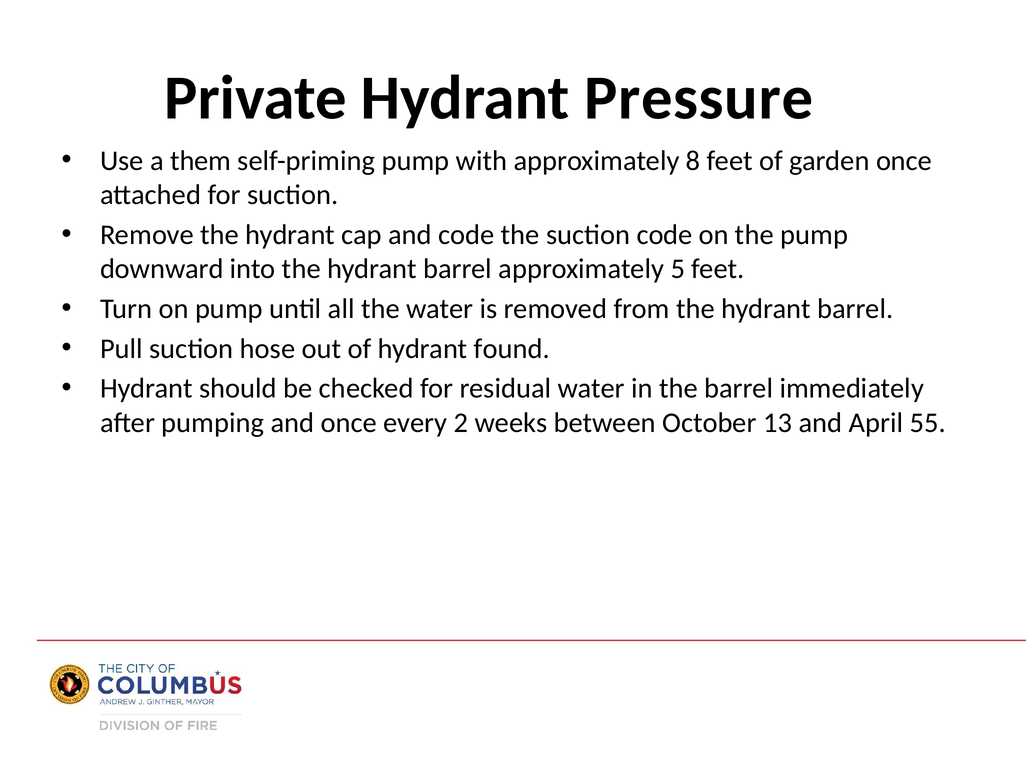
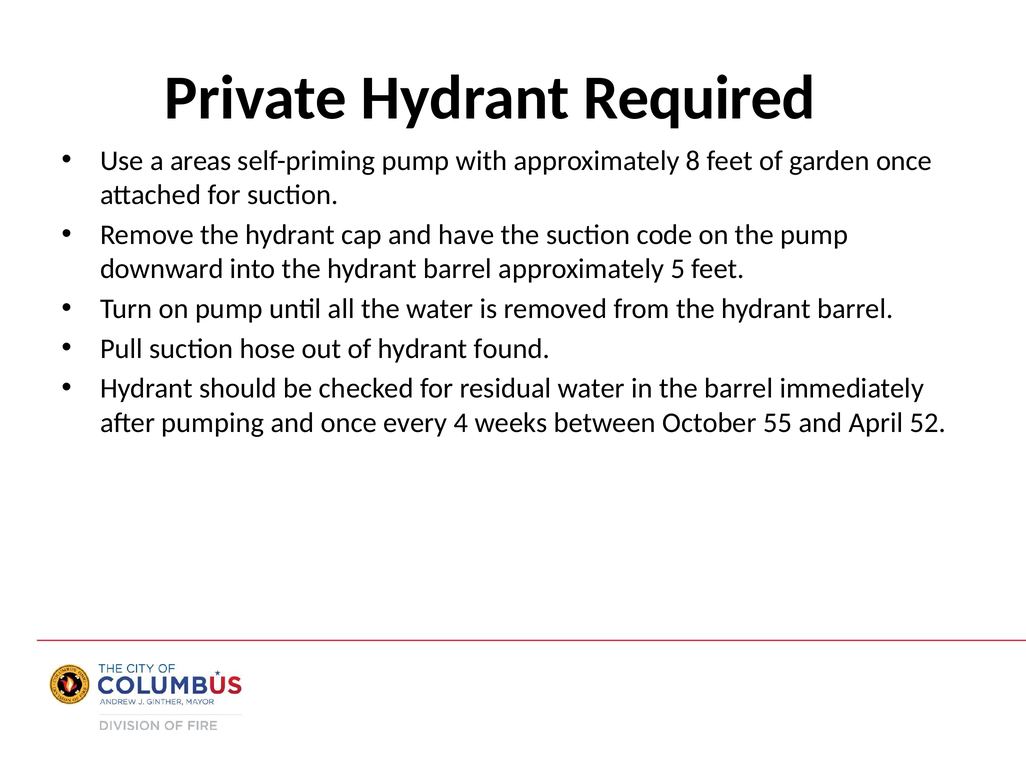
Pressure: Pressure -> Required (699, 98)
them: them -> areas (201, 161)
and code: code -> have (466, 235)
2: 2 -> 4 (461, 423)
13: 13 -> 55 (778, 423)
55: 55 -> 52 (928, 423)
